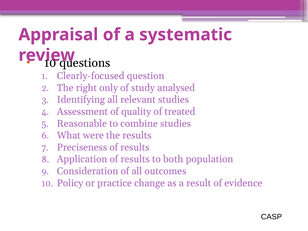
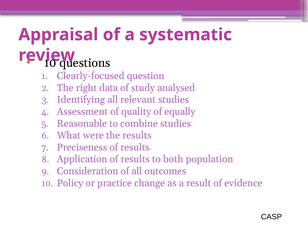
only: only -> data (109, 88)
treated: treated -> equally (180, 112)
